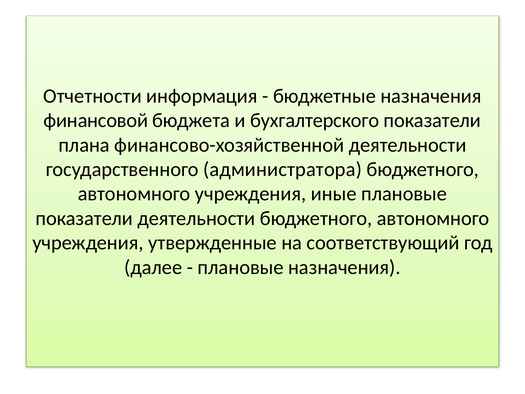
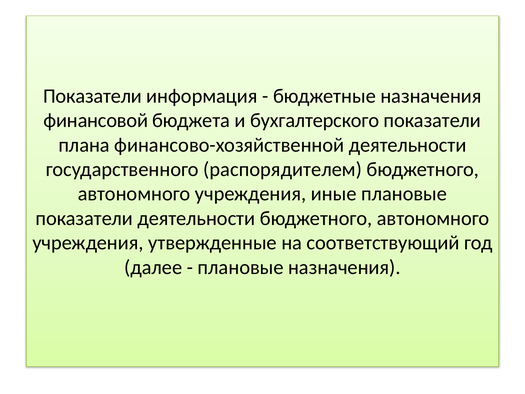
Отчетности: Отчетности -> Показатели (93, 96)
администратора: администратора -> распорядителем (283, 169)
